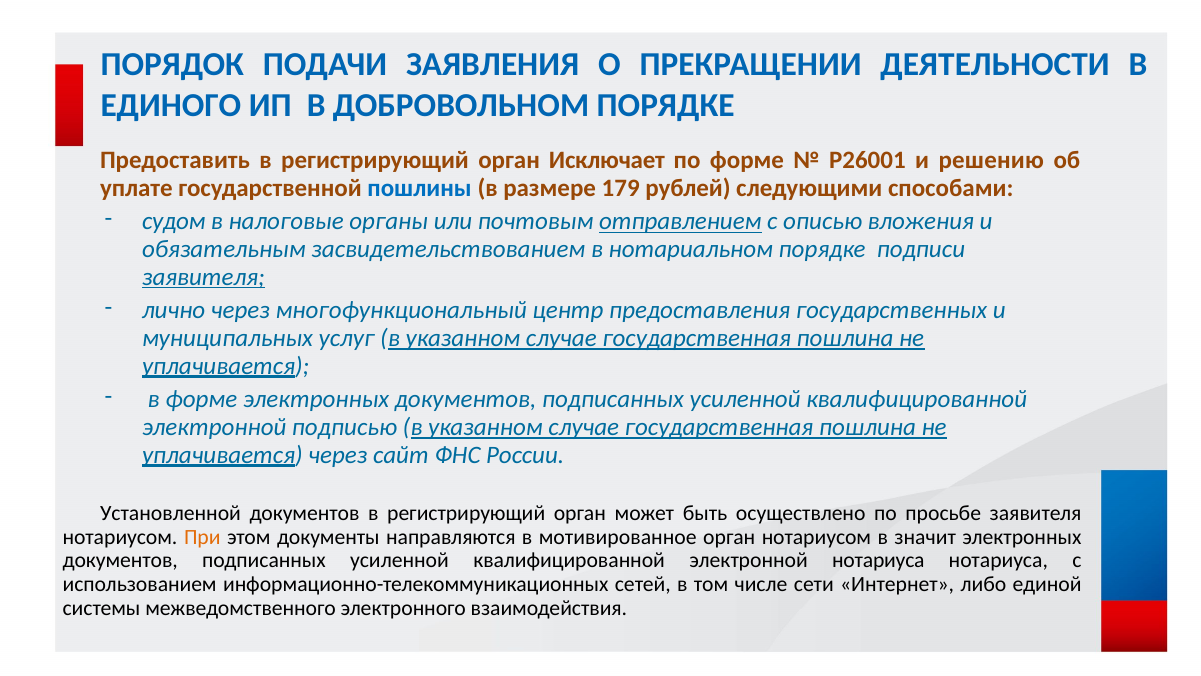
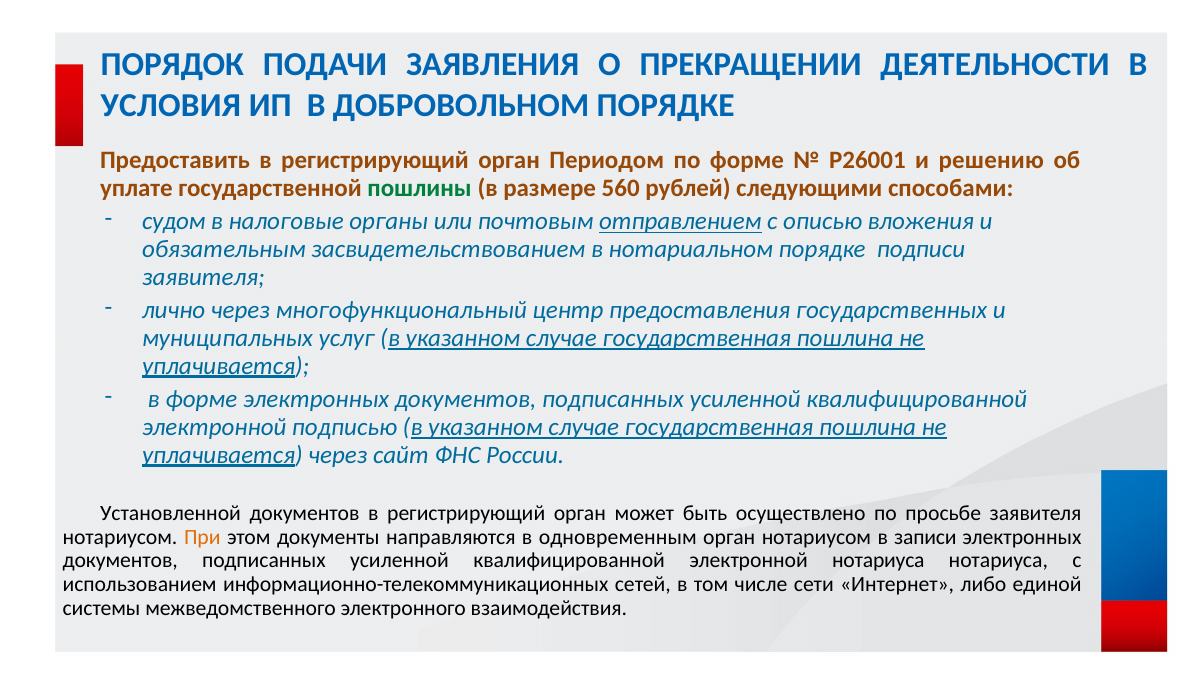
ЕДИНОГО: ЕДИНОГО -> УСЛОВИЯ (171, 105)
Исключает: Исключает -> Периодом (607, 160)
пошлины colour: blue -> green (420, 188)
179: 179 -> 560 (621, 188)
заявителя underline: present -> none (203, 277)
мотивированное: мотивированное -> одновременным (618, 537)
значит: значит -> записи (925, 537)
